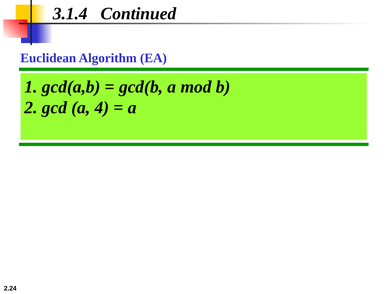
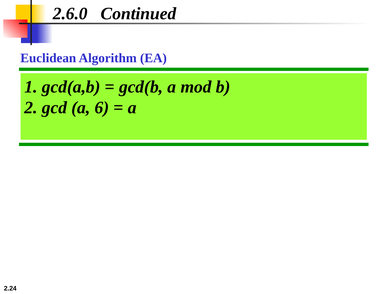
3.1.4: 3.1.4 -> 2.6.0 (70, 14)
4: 4 -> 6 (102, 108)
